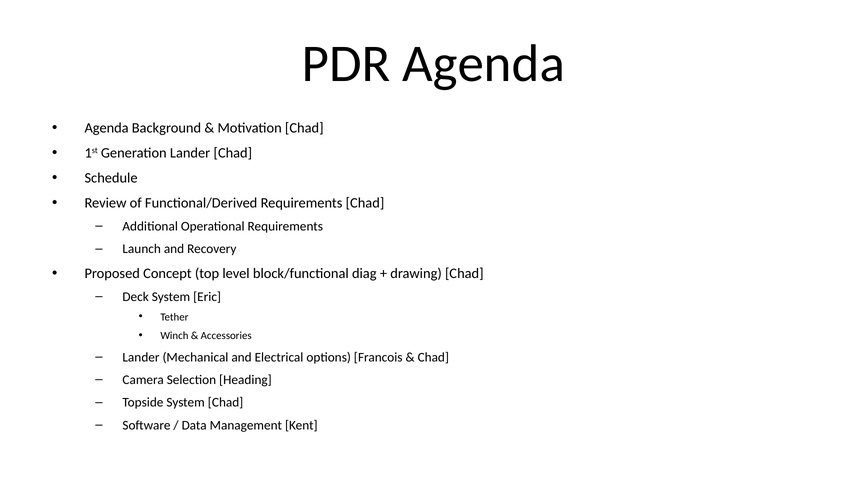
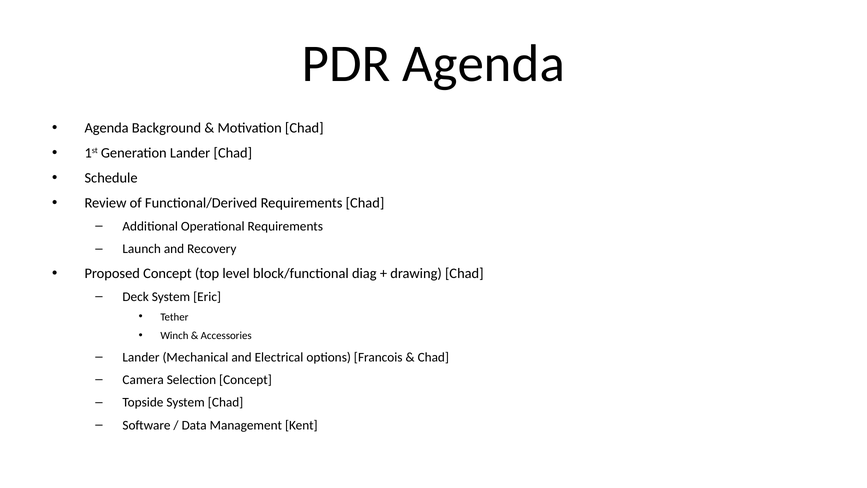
Selection Heading: Heading -> Concept (245, 380)
